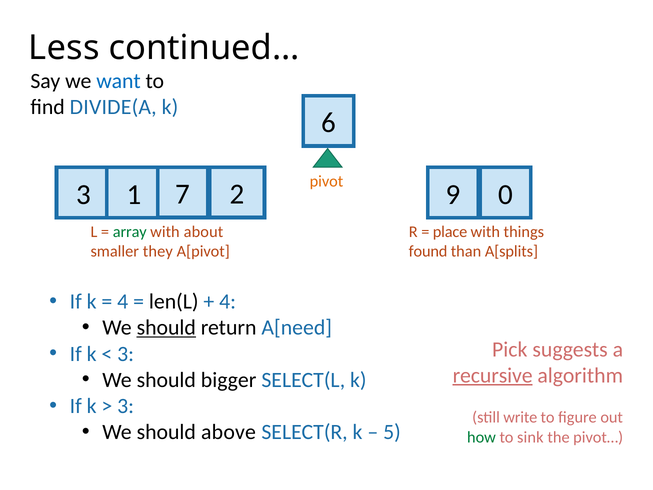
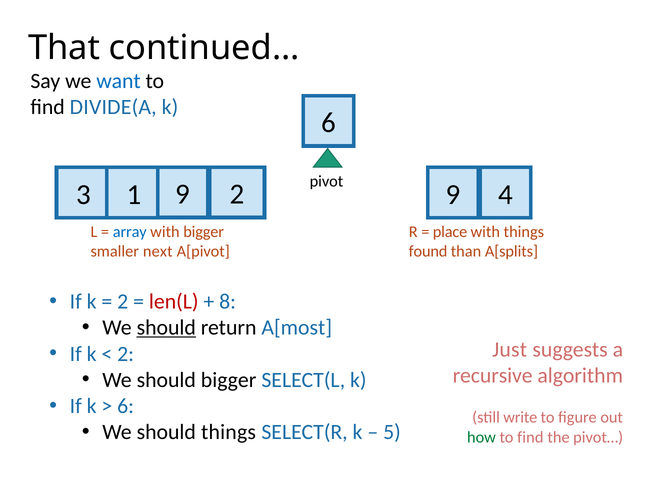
Less: Less -> That (64, 48)
1 7: 7 -> 9 (183, 194)
pivot colour: orange -> black (326, 181)
0: 0 -> 4 (505, 194)
array colour: green -> blue (130, 232)
with about: about -> bigger (204, 232)
they: they -> next (158, 251)
4: 4 -> 2 (123, 301)
len(L colour: black -> red (174, 301)
4: 4 -> 8 (228, 301)
A[need: A[need -> A[most (297, 328)
Pick: Pick -> Just (510, 349)
3: 3 -> 2 (126, 354)
recursive underline: present -> none (493, 375)
3: 3 -> 6 (126, 406)
should above: above -> things (229, 432)
sink: sink -> find (530, 437)
